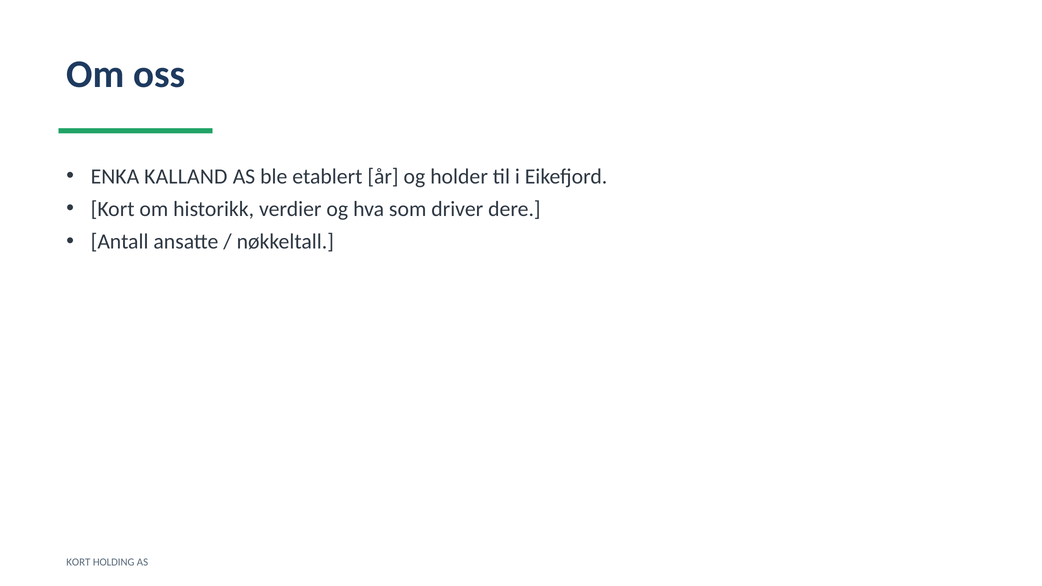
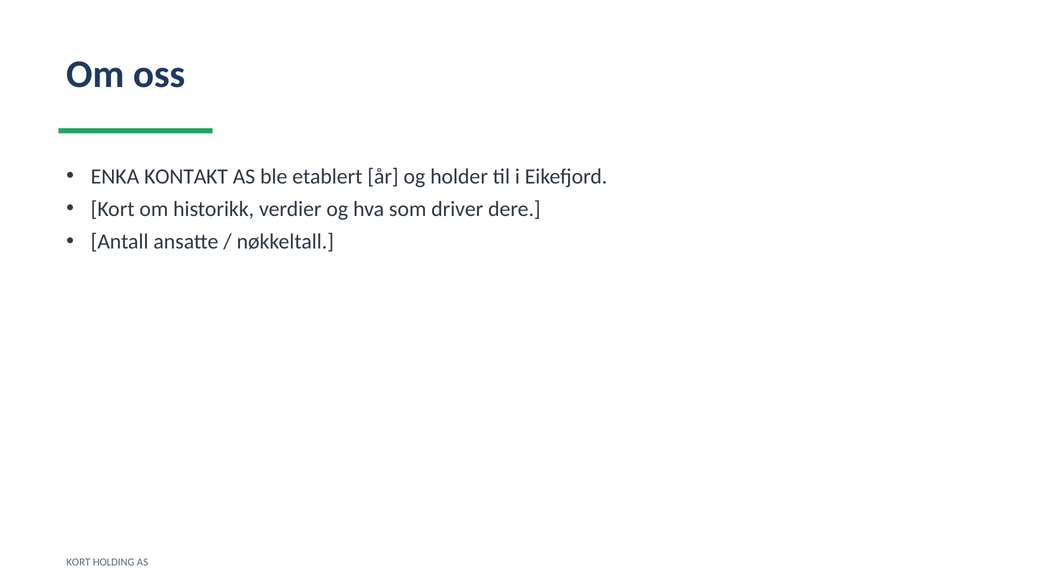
KALLAND: KALLAND -> KONTAKT (186, 176)
